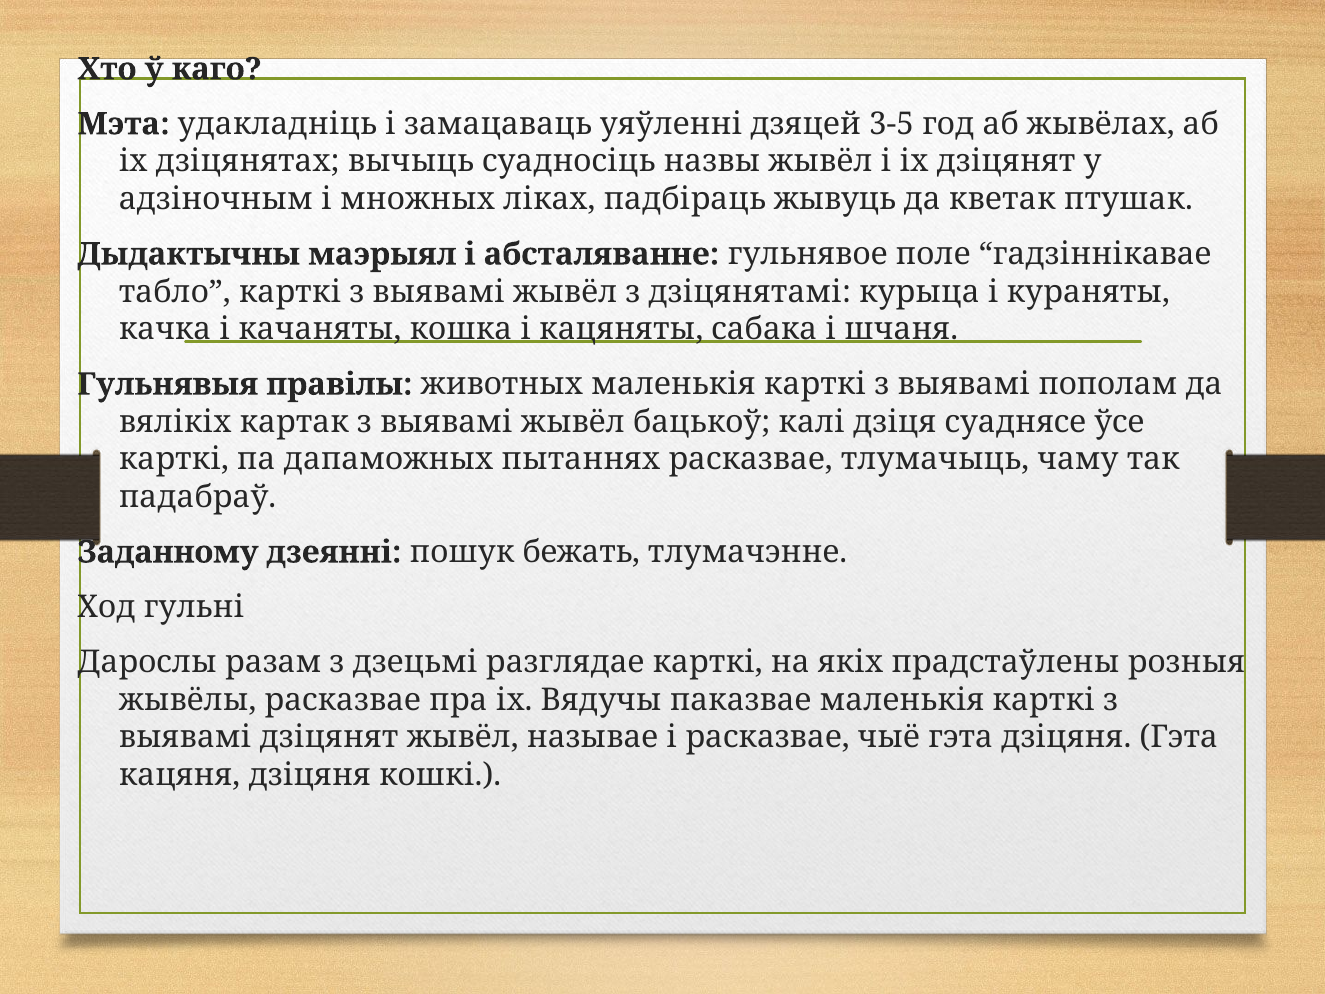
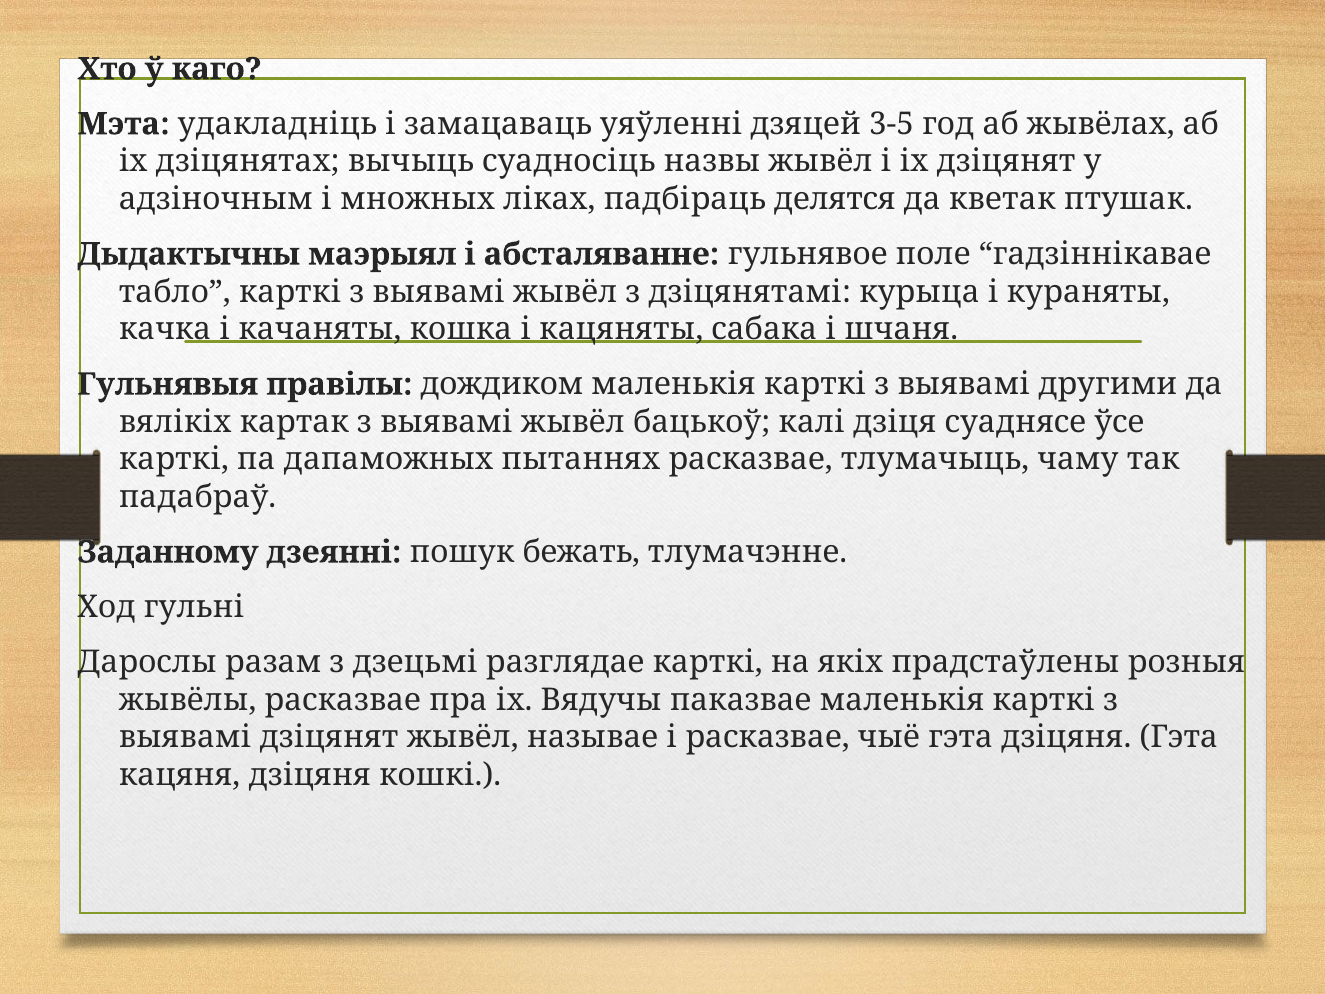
жывуць: жывуць -> делятся (835, 199)
животных: животных -> дождиком (502, 384)
пополам: пополам -> другими (1108, 384)
